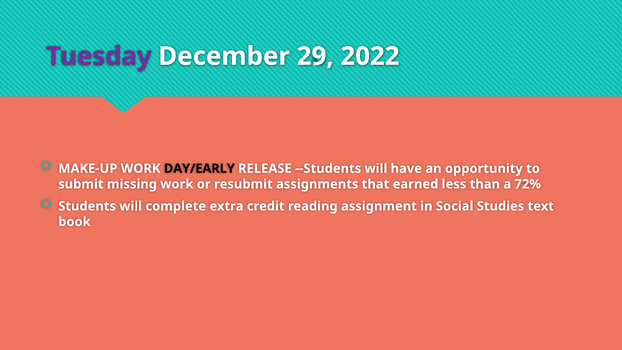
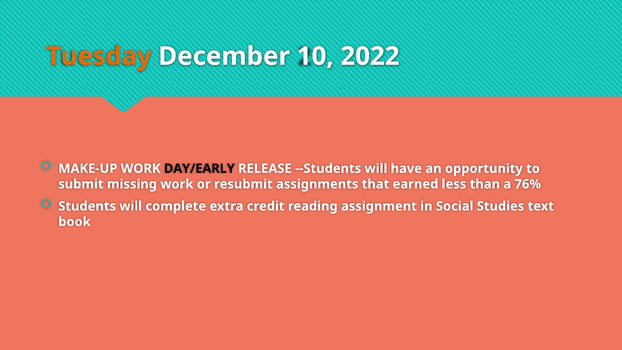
Tuesday colour: purple -> orange (99, 56)
29: 29 -> 10 (315, 56)
72%: 72% -> 76% (528, 184)
